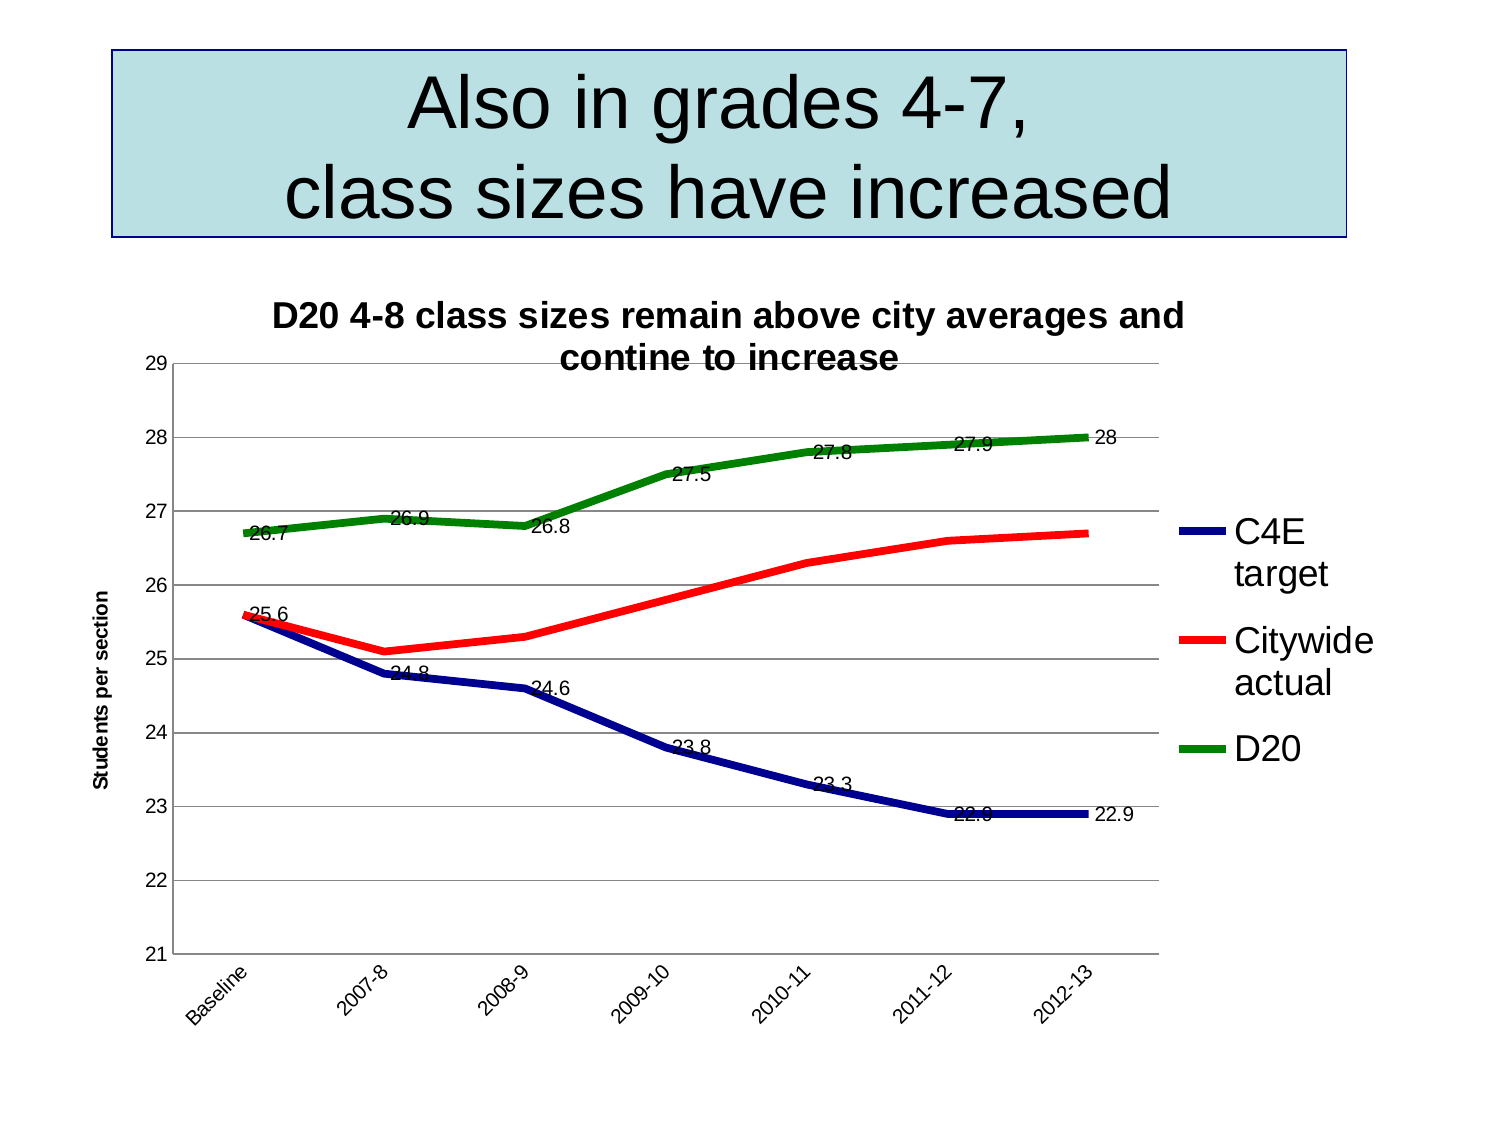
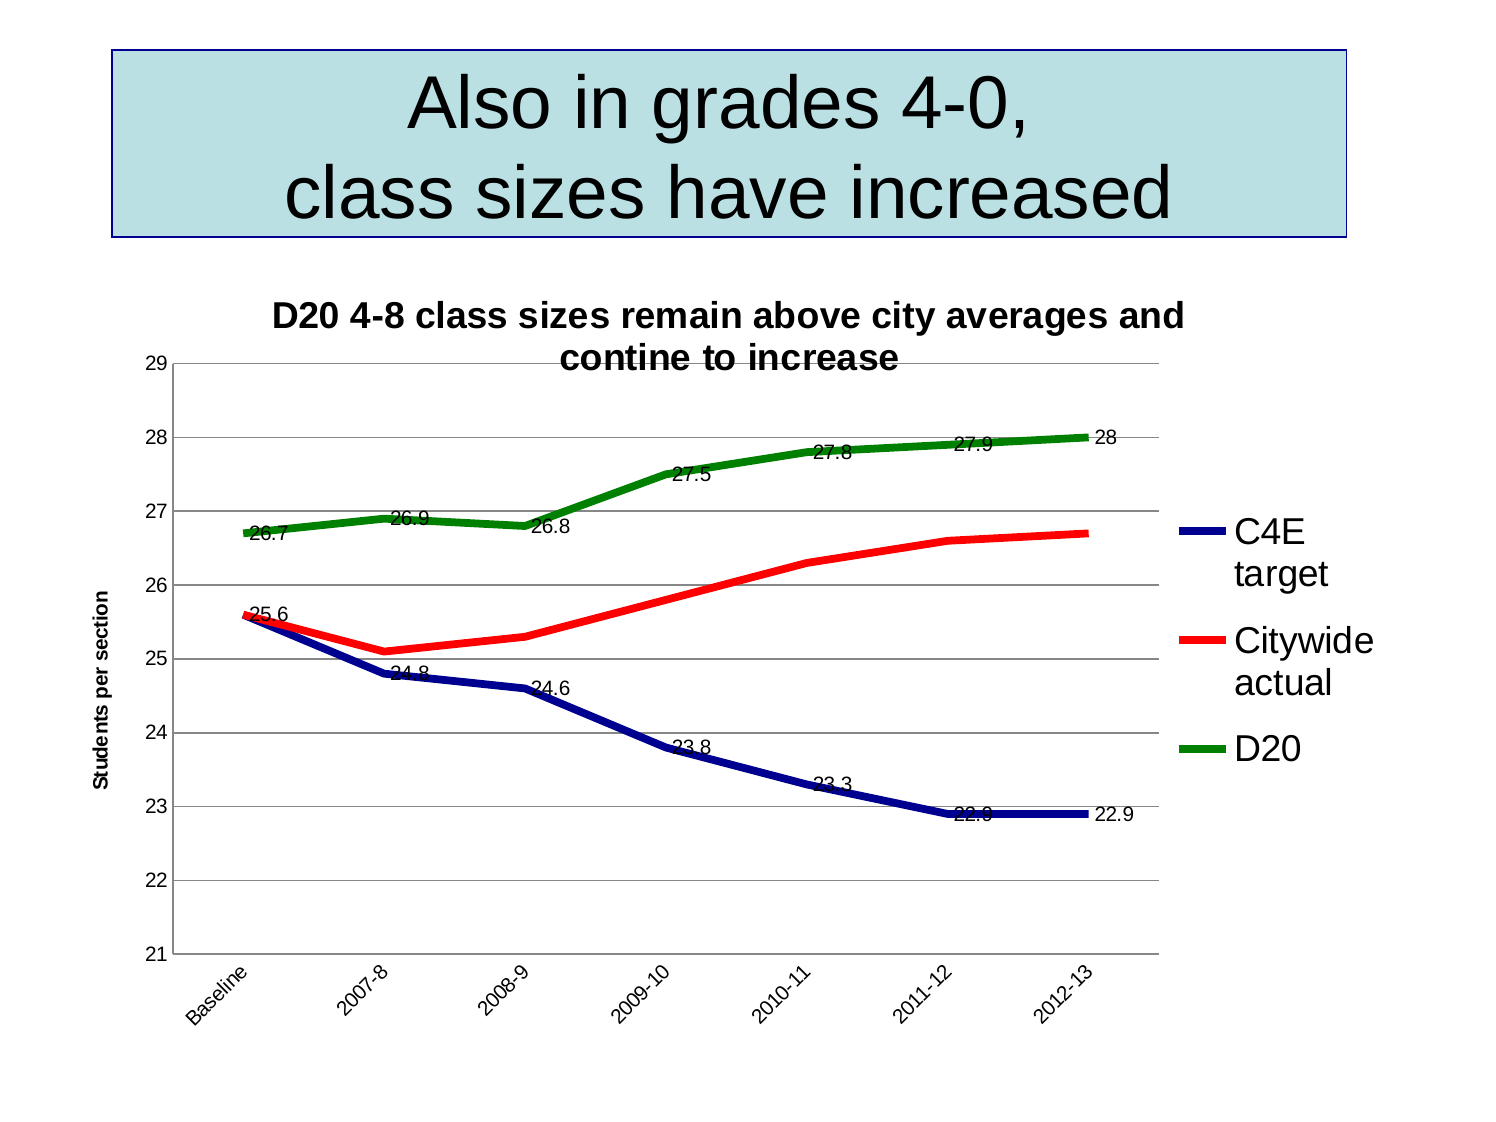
4-7: 4-7 -> 4-0 (966, 104)
